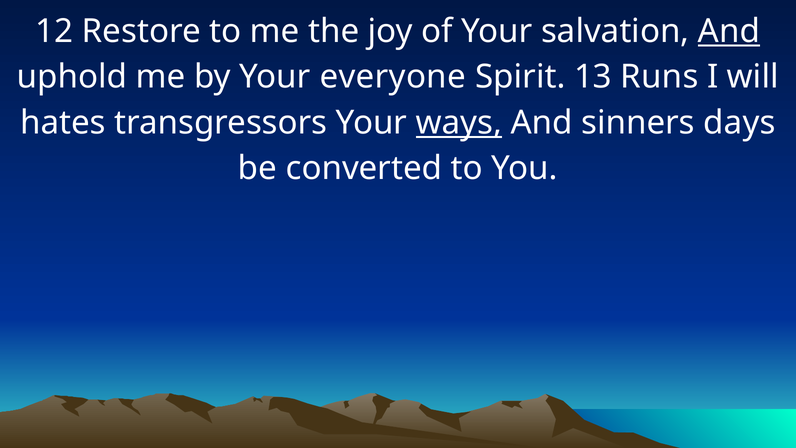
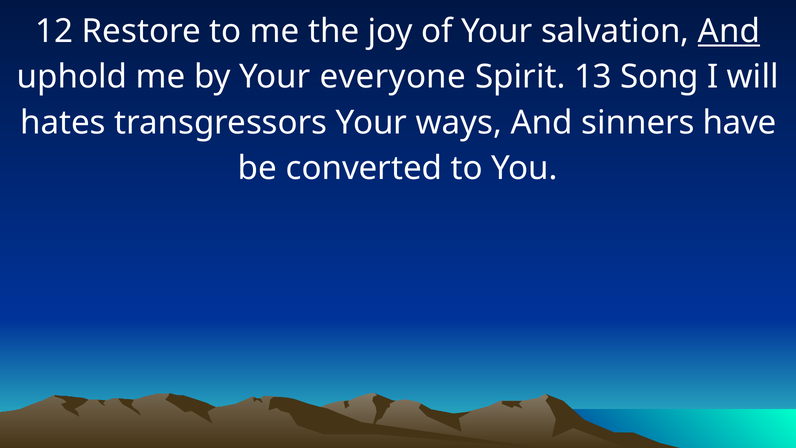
Runs: Runs -> Song (660, 77)
ways underline: present -> none (459, 123)
days: days -> have (740, 123)
